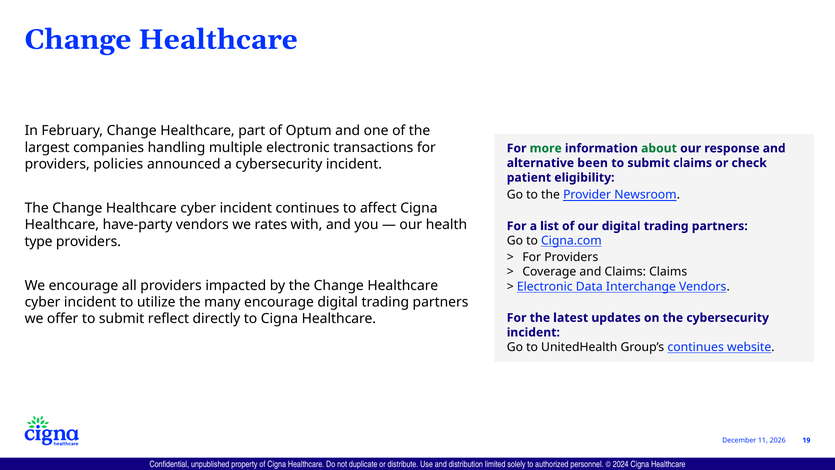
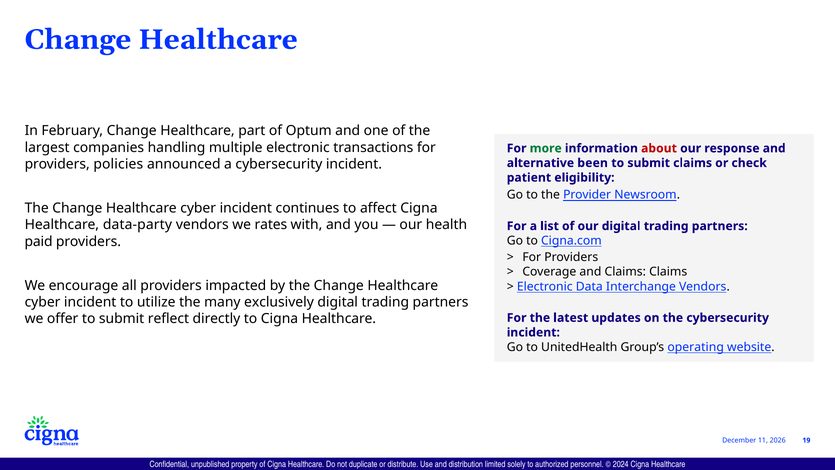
about colour: green -> red (659, 148)
have-party: have-party -> data-party (137, 225)
type: type -> paid (39, 241)
many encourage: encourage -> exclusively (279, 302)
Group’s continues: continues -> operating (696, 347)
